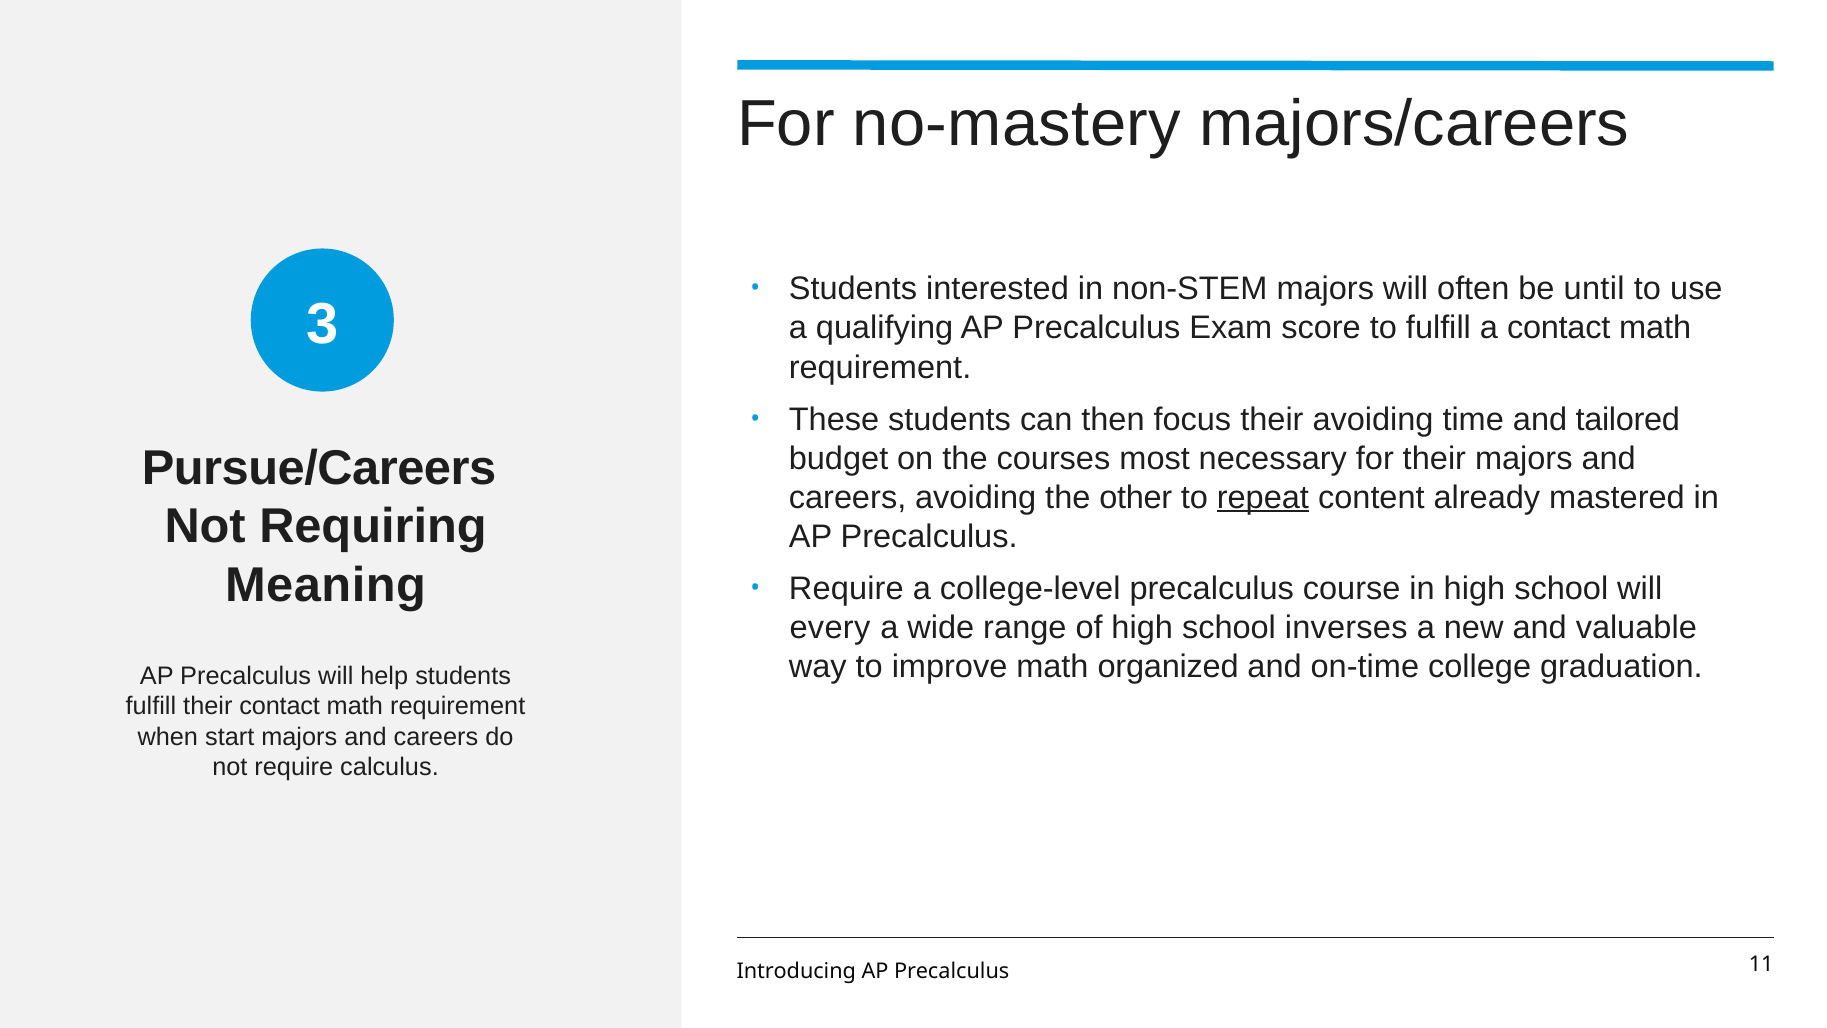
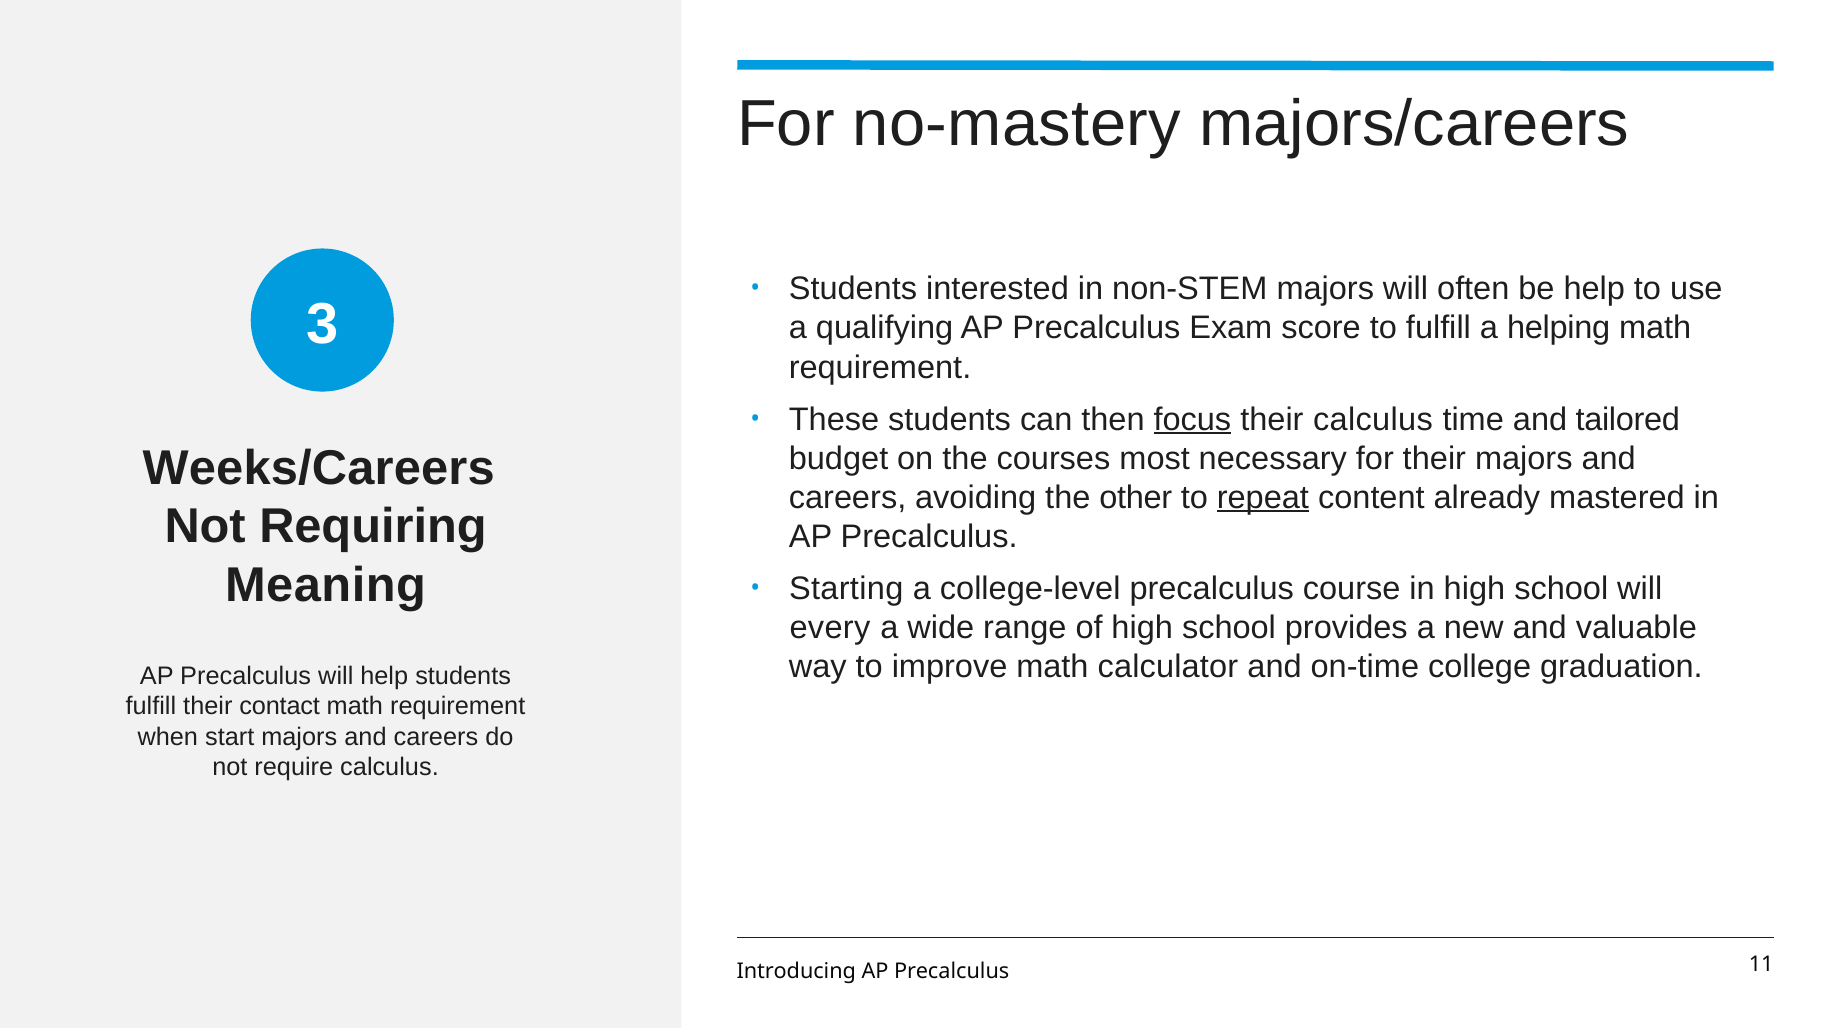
be until: until -> help (1594, 289)
a contact: contact -> helping (1559, 328)
focus underline: none -> present (1192, 419)
their avoiding: avoiding -> calculus (1373, 419)
Pursue/Careers: Pursue/Careers -> Weeks/Careers (319, 468)
Require: Require -> Starting (846, 588)
inverses: inverses -> provides (1346, 627)
organized: organized -> calculator (1168, 666)
